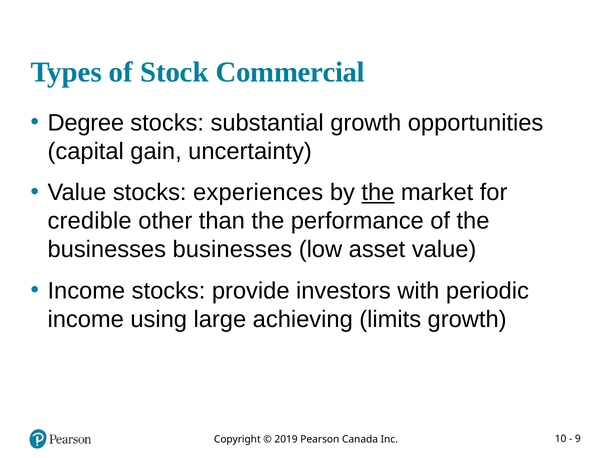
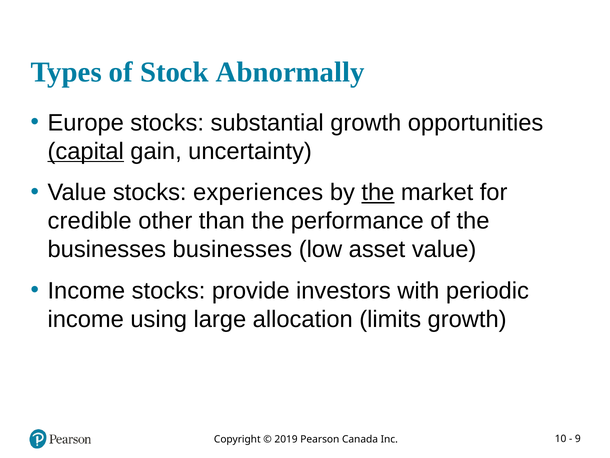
Commercial: Commercial -> Abnormally (290, 72)
Degree: Degree -> Europe (86, 123)
capital underline: none -> present (86, 151)
achieving: achieving -> allocation (303, 319)
